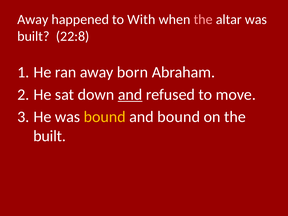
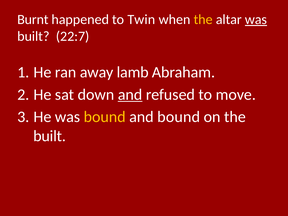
Away: Away -> Burnt (33, 19)
With: With -> Twin (141, 19)
the colour: pink -> yellow (203, 19)
was underline: none -> present (256, 19)
22:8: 22:8 -> 22:7 (73, 36)
born: born -> lamb (133, 72)
